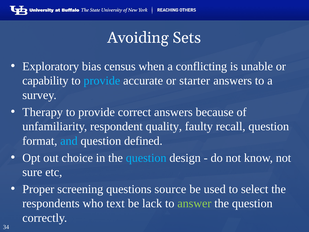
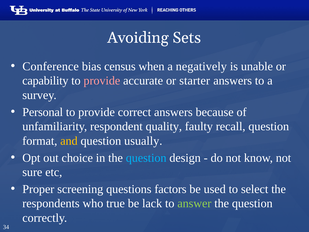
Exploratory: Exploratory -> Conference (51, 66)
conflicting: conflicting -> negatively (201, 66)
provide colour: light blue -> pink (102, 81)
Therapy: Therapy -> Personal (43, 112)
and colour: light blue -> yellow (69, 141)
defined: defined -> usually (143, 141)
source: source -> factors (170, 189)
text: text -> true (116, 203)
